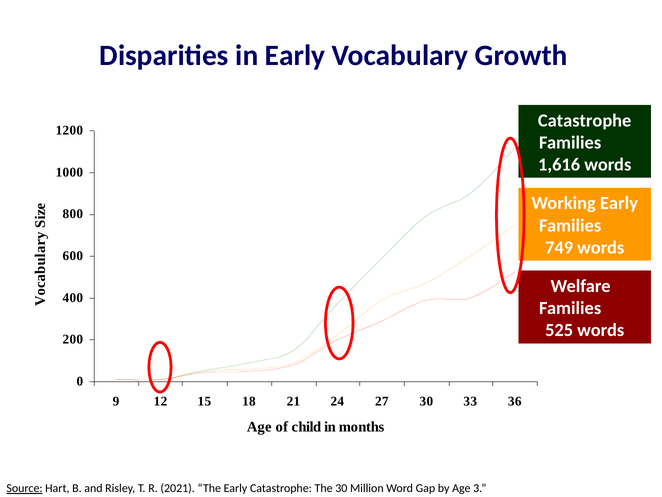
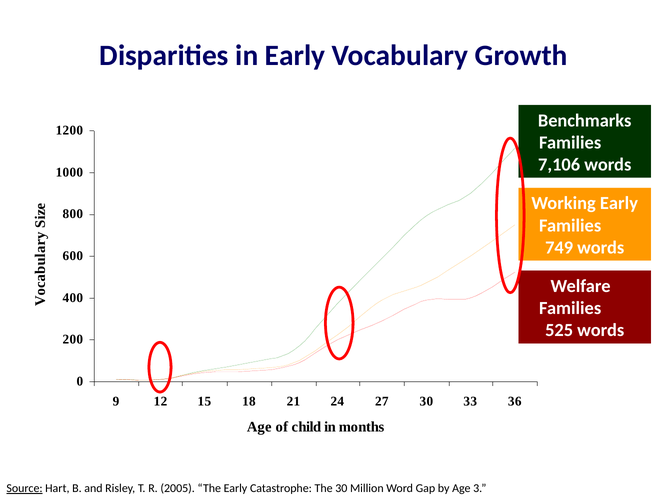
Catastrophe: Catastrophe -> Benchmarks (585, 120)
1,616: 1,616 -> 7,106 (559, 165)
2021: 2021 -> 2005 (178, 488)
